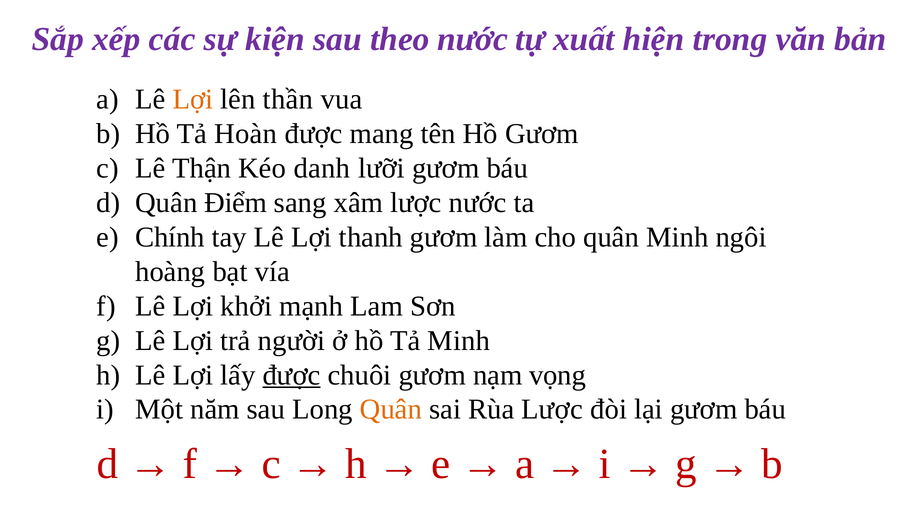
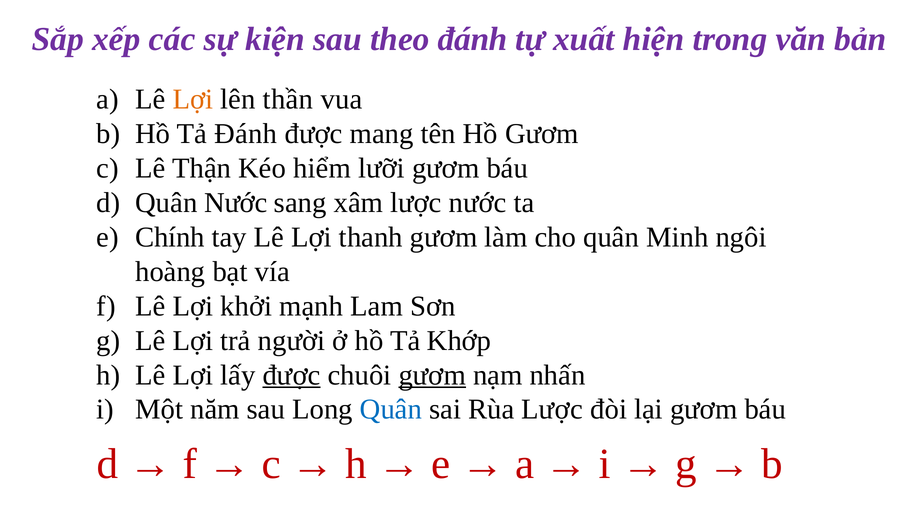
theo nước: nước -> đánh (473, 39)
Tả Hoàn: Hoàn -> Đánh (246, 134)
danh: danh -> hiểm (322, 168)
Quân Điểm: Điểm -> Nước (236, 203)
Tả Minh: Minh -> Khớp (459, 341)
gươm underline: none -> present (432, 375)
vọng: vọng -> nhấn (557, 375)
Quân colour: orange -> blue (391, 409)
